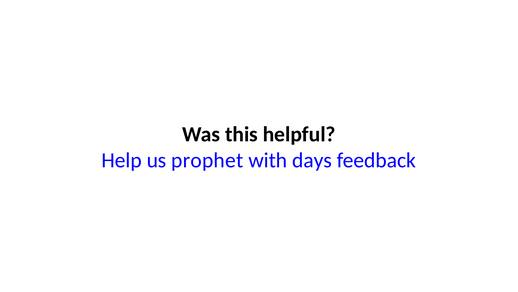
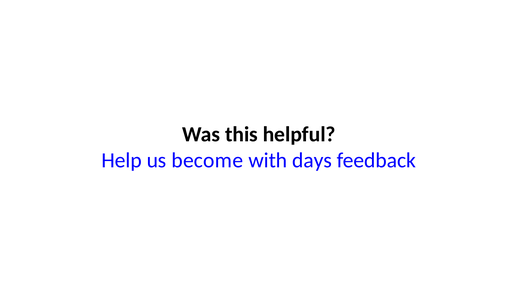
prophet: prophet -> become (207, 160)
